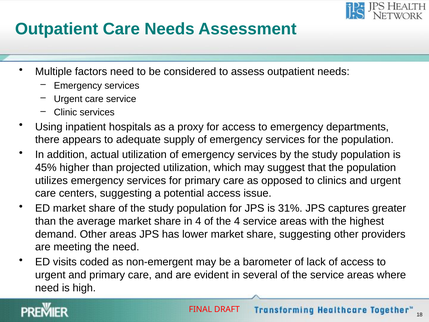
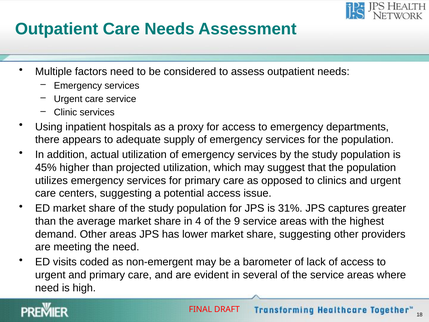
the 4: 4 -> 9 (237, 221)
